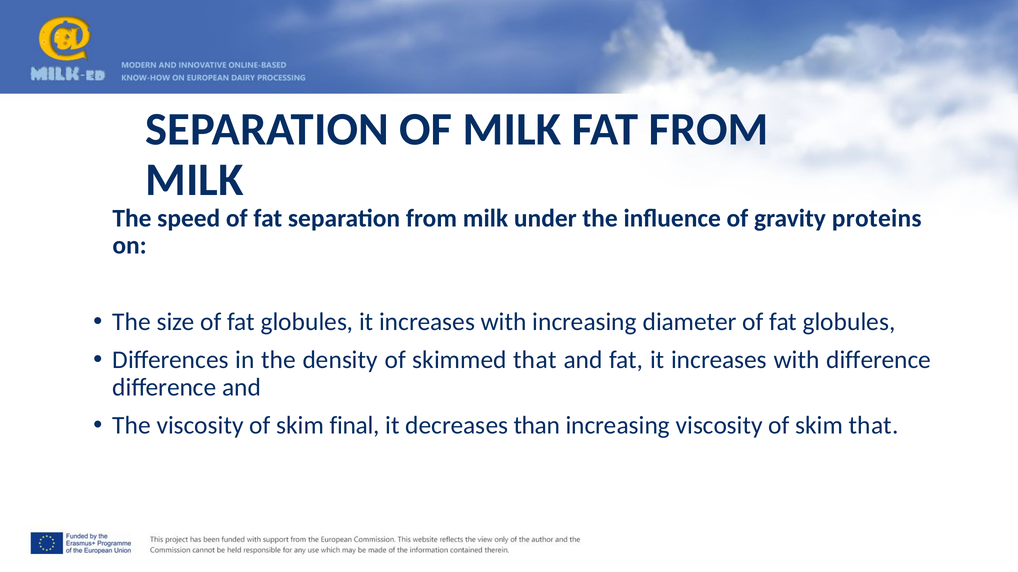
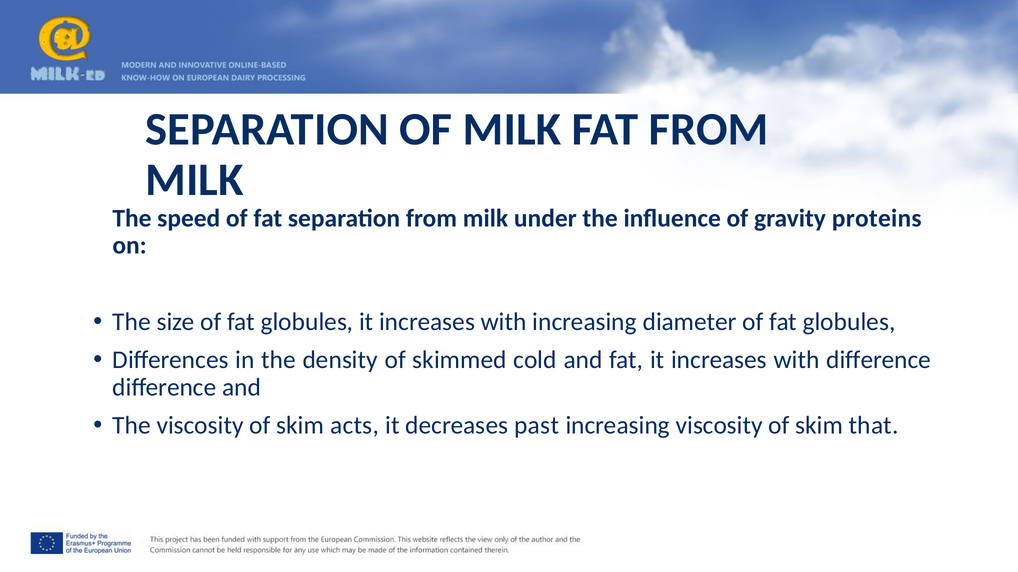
skimmed that: that -> cold (535, 360)
final: final -> acts (355, 426)
than: than -> past (537, 426)
